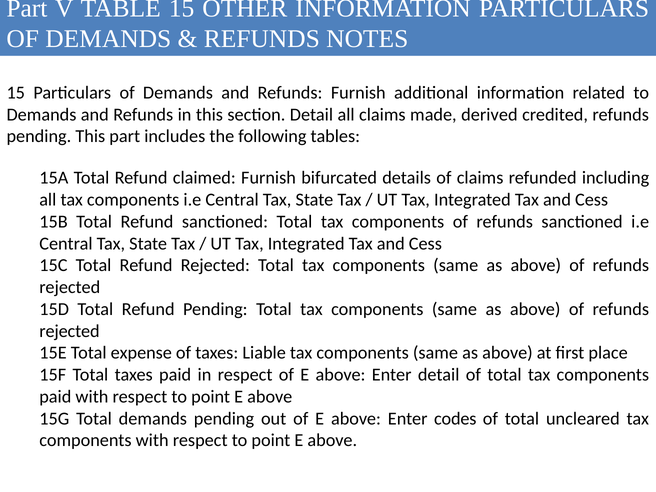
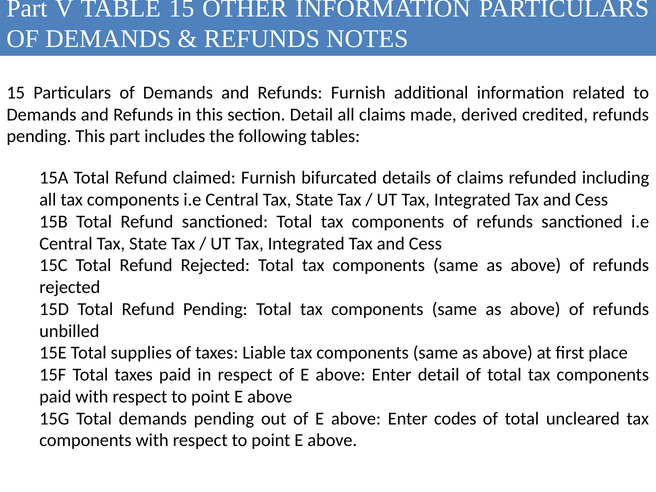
rejected: rejected -> unbilled (69, 331)
expense: expense -> supplies (141, 353)
